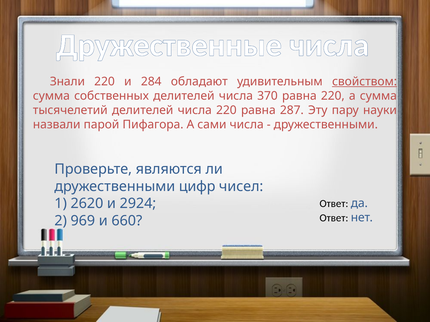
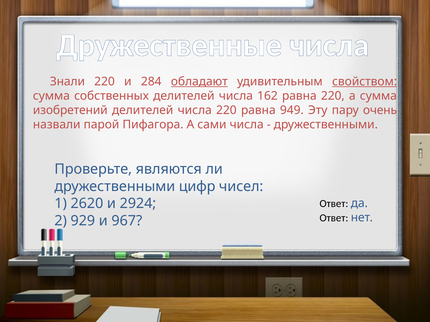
обладают underline: none -> present (199, 82)
370: 370 -> 162 (267, 96)
тысячелетий: тысячелетий -> изобретений (70, 110)
287: 287 -> 949 (292, 110)
науки: науки -> очень (380, 110)
969: 969 -> 929 (83, 221)
660: 660 -> 967 (127, 221)
